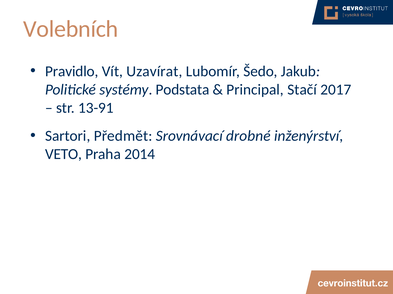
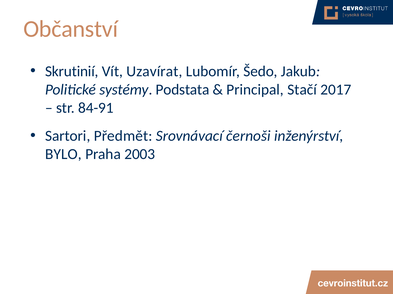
Volebních: Volebních -> Občanství (71, 29)
Pravidlo: Pravidlo -> Skrutinií (72, 71)
13-91: 13-91 -> 84-91 (96, 108)
drobné: drobné -> černoši (248, 136)
VETO: VETO -> BYLO (63, 154)
2014: 2014 -> 2003 (140, 154)
